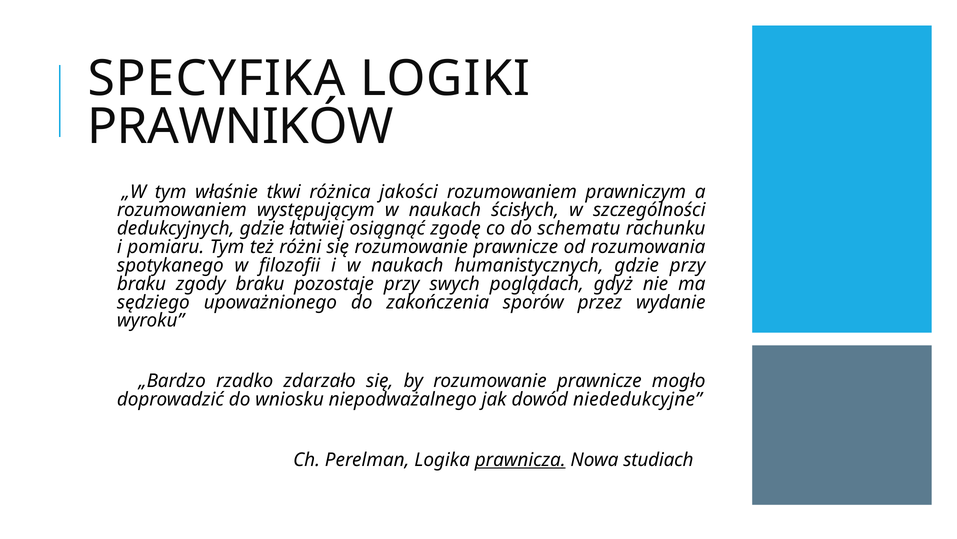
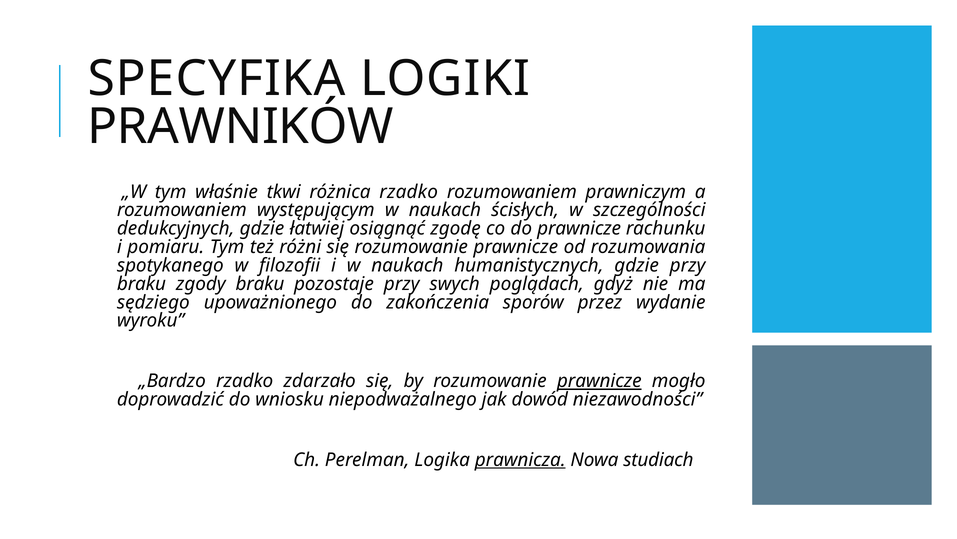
różnica jakości: jakości -> rzadko (409, 191)
do schematu: schematu -> prawnicze (579, 228)
prawnicze underline: none -> present (599, 381)
niededukcyjne: niededukcyjne -> niezawodności (638, 399)
